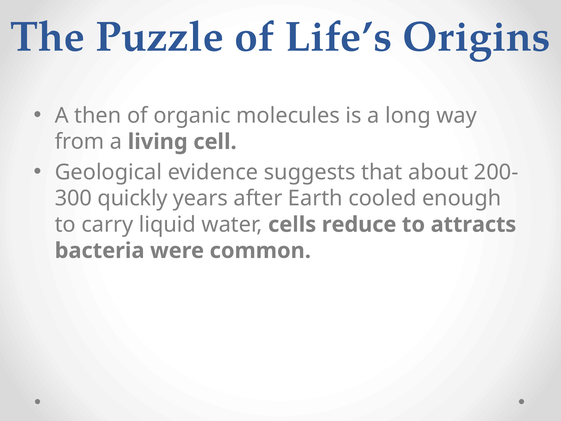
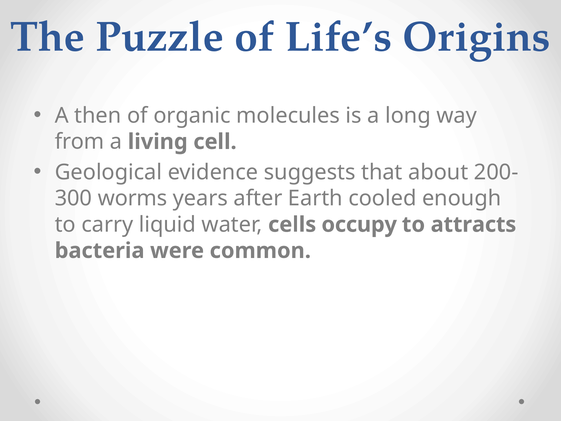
quickly: quickly -> worms (133, 198)
reduce: reduce -> occupy (359, 224)
